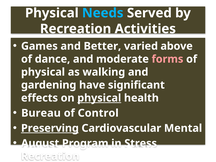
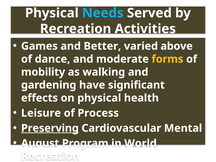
forms colour: pink -> yellow (167, 59)
physical: physical -> mobility (43, 72)
physical underline: present -> none (99, 98)
Bureau: Bureau -> Leisure (41, 113)
Control: Control -> Process (98, 113)
Stress: Stress -> World (141, 143)
